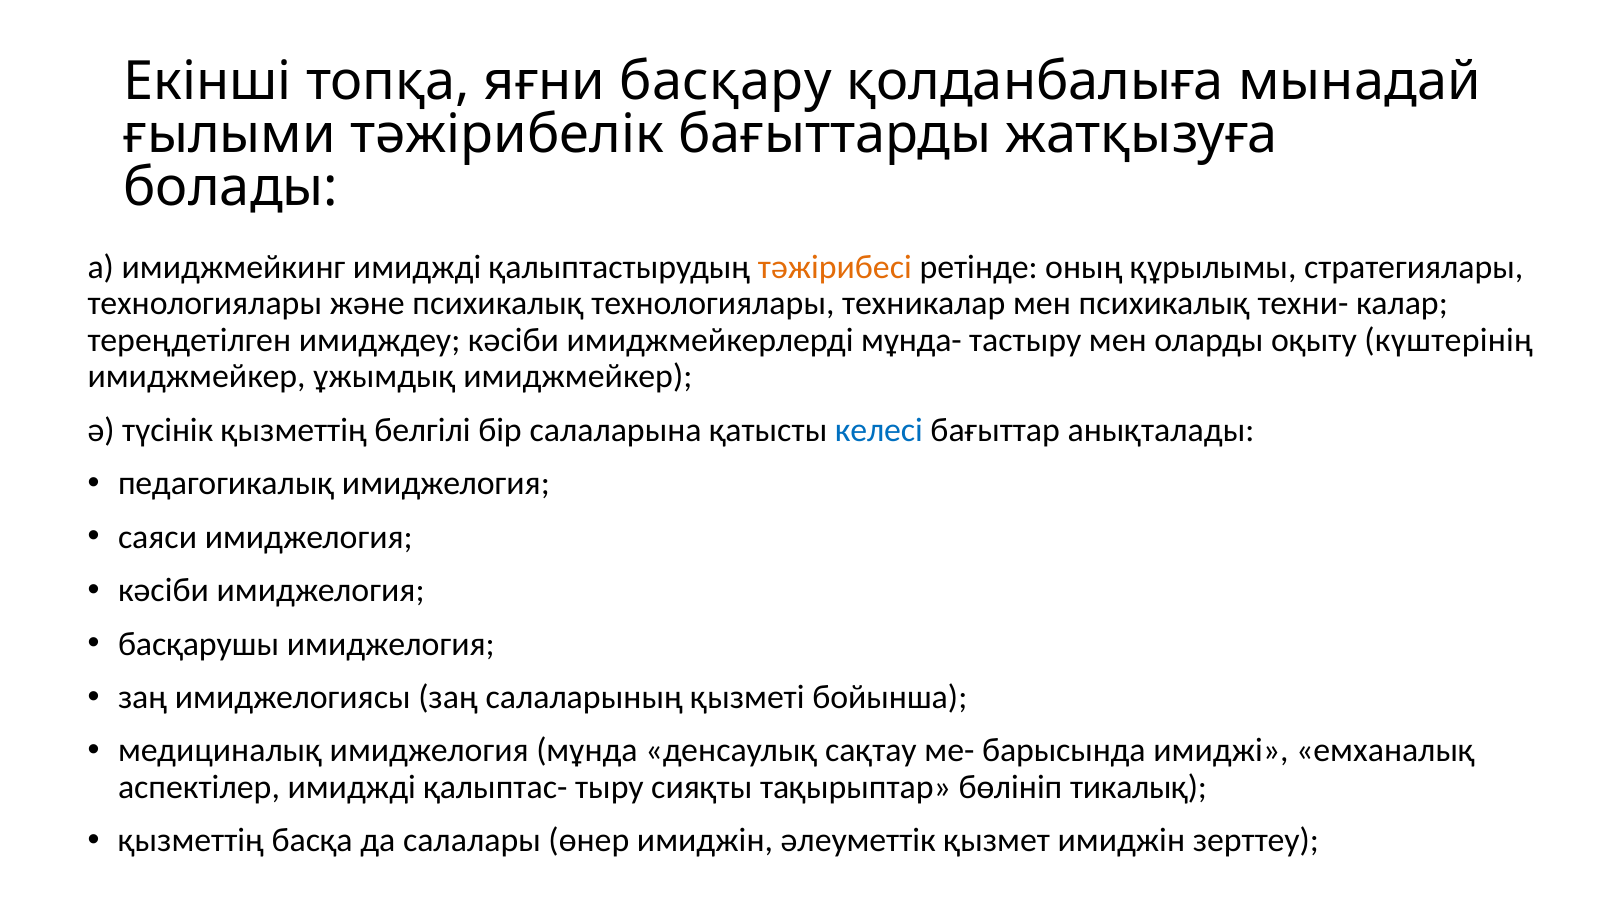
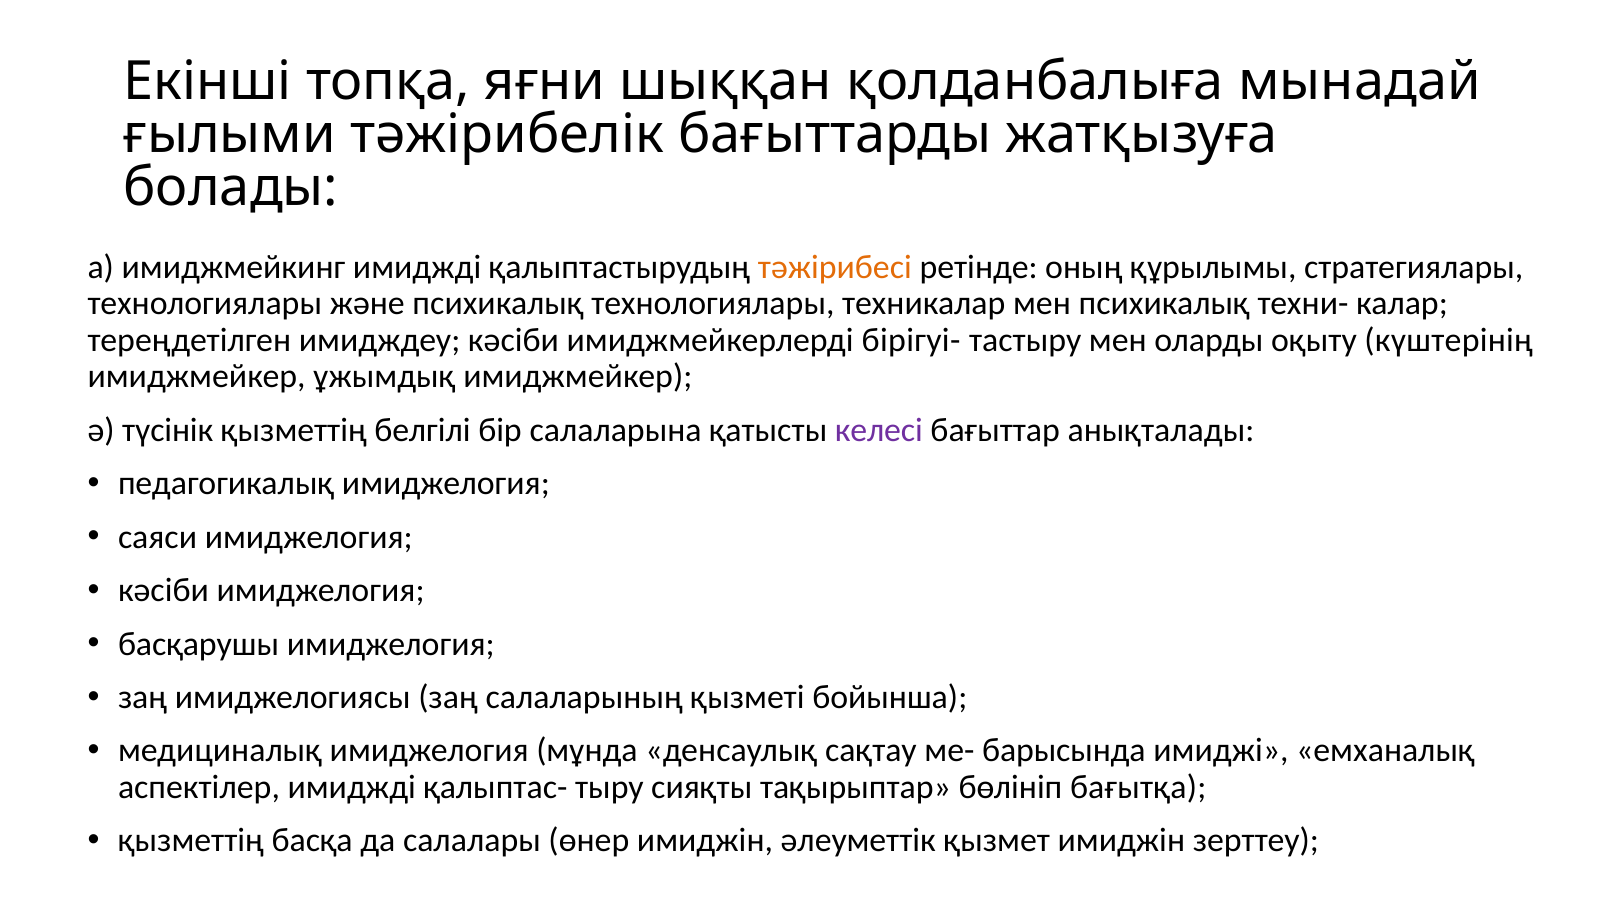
басқару: басқару -> шыққан (726, 82)
мұнда-: мұнда- -> бірігуі- (911, 340)
келесі colour: blue -> purple (879, 430)
тикалық: тикалық -> бағытқа (1138, 787)
